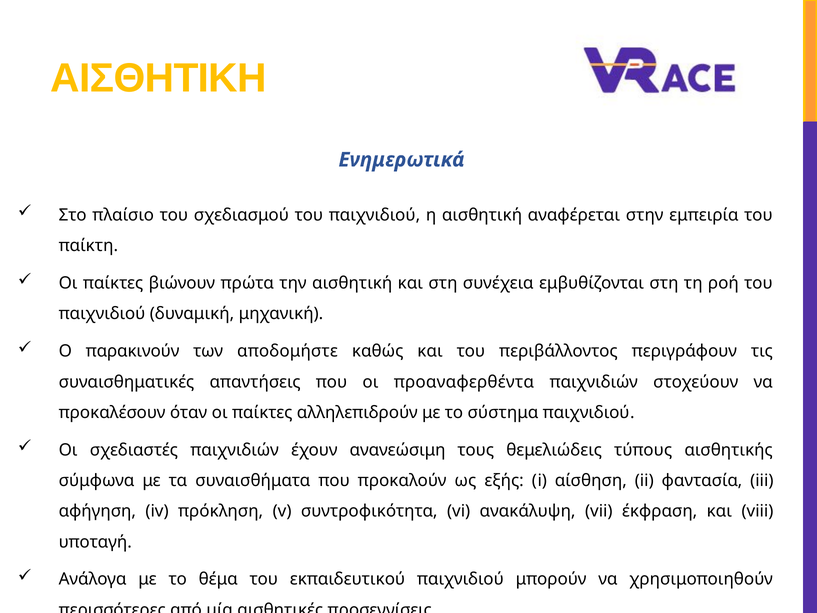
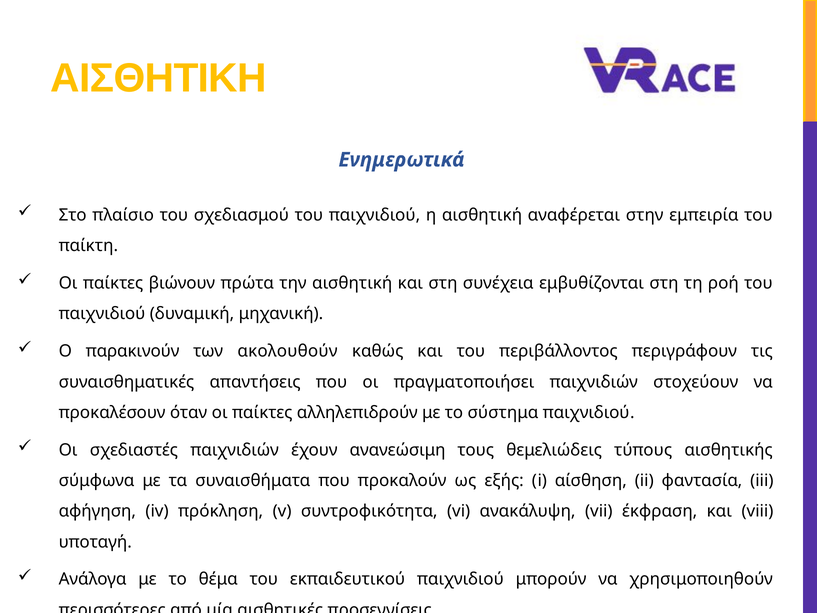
αποδομήστε: αποδομήστε -> ακολουθούν (287, 351)
προαναφερθέντα: προαναφερθέντα -> πραγματοποιήσει (464, 382)
